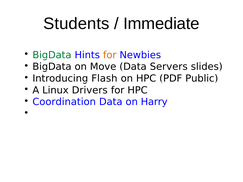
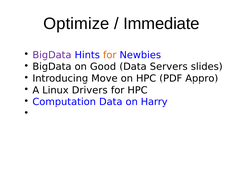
Students: Students -> Optimize (76, 24)
BigData colour: green -> purple (52, 55)
Move: Move -> Good (103, 67)
Flash: Flash -> Move (104, 79)
Public: Public -> Appro (202, 79)
Coordination: Coordination -> Computation (64, 102)
